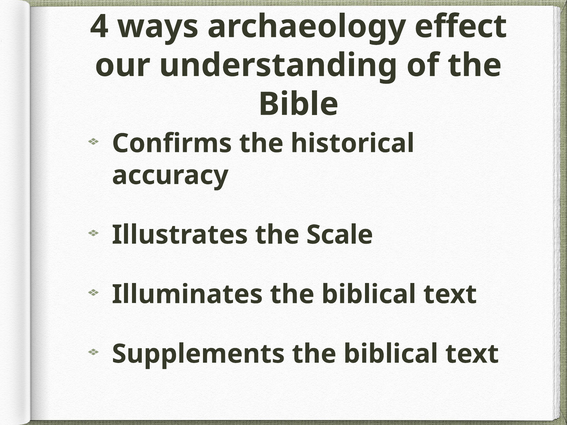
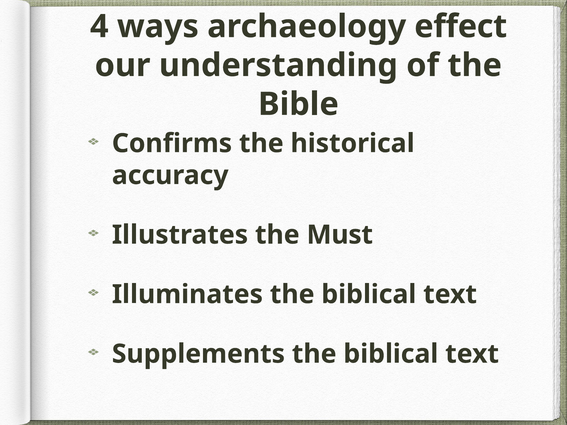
Scale: Scale -> Must (340, 235)
